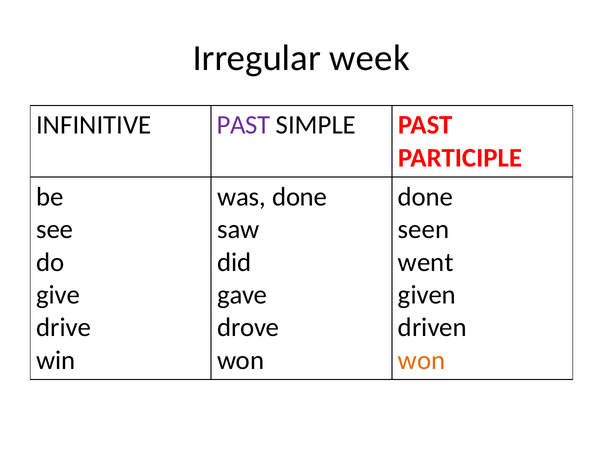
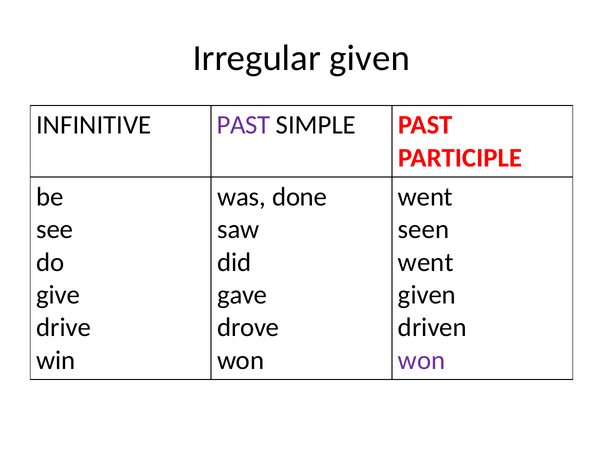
Irregular week: week -> given (370, 58)
done: done -> went (425, 197)
won colour: orange -> purple (422, 361)
